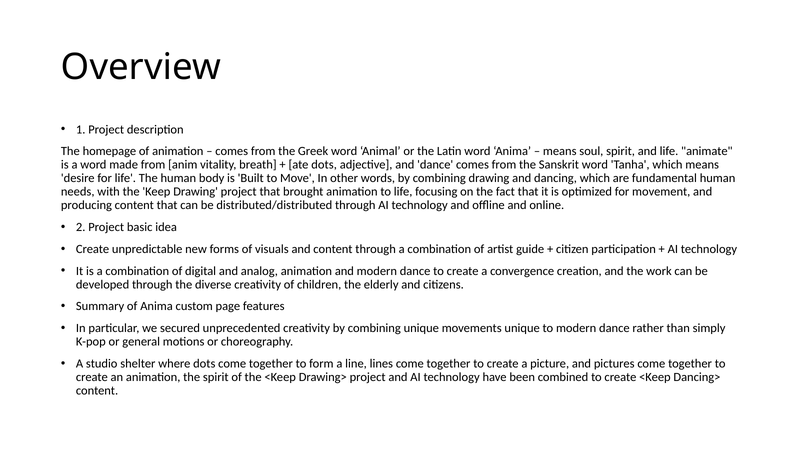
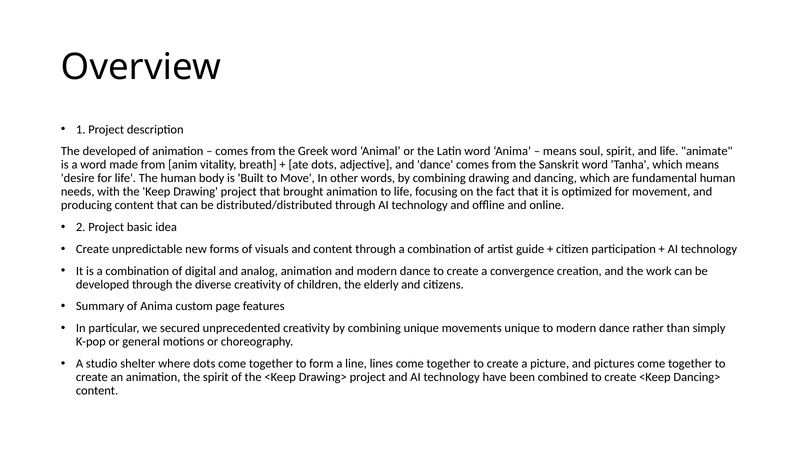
The homepage: homepage -> developed (109, 151)
